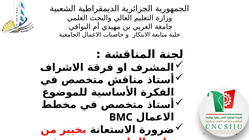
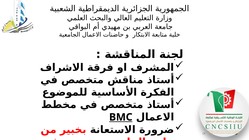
BMC underline: none -> present (121, 117)
